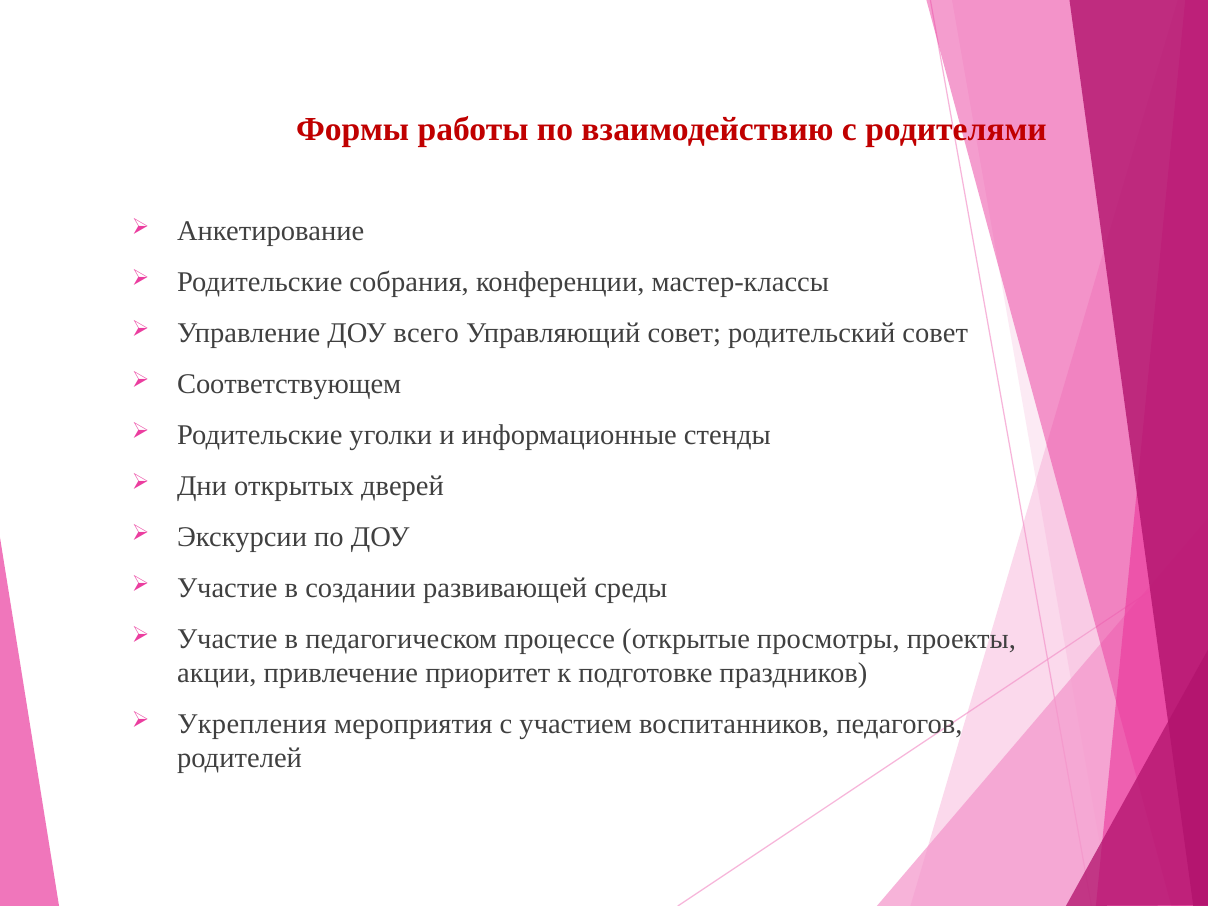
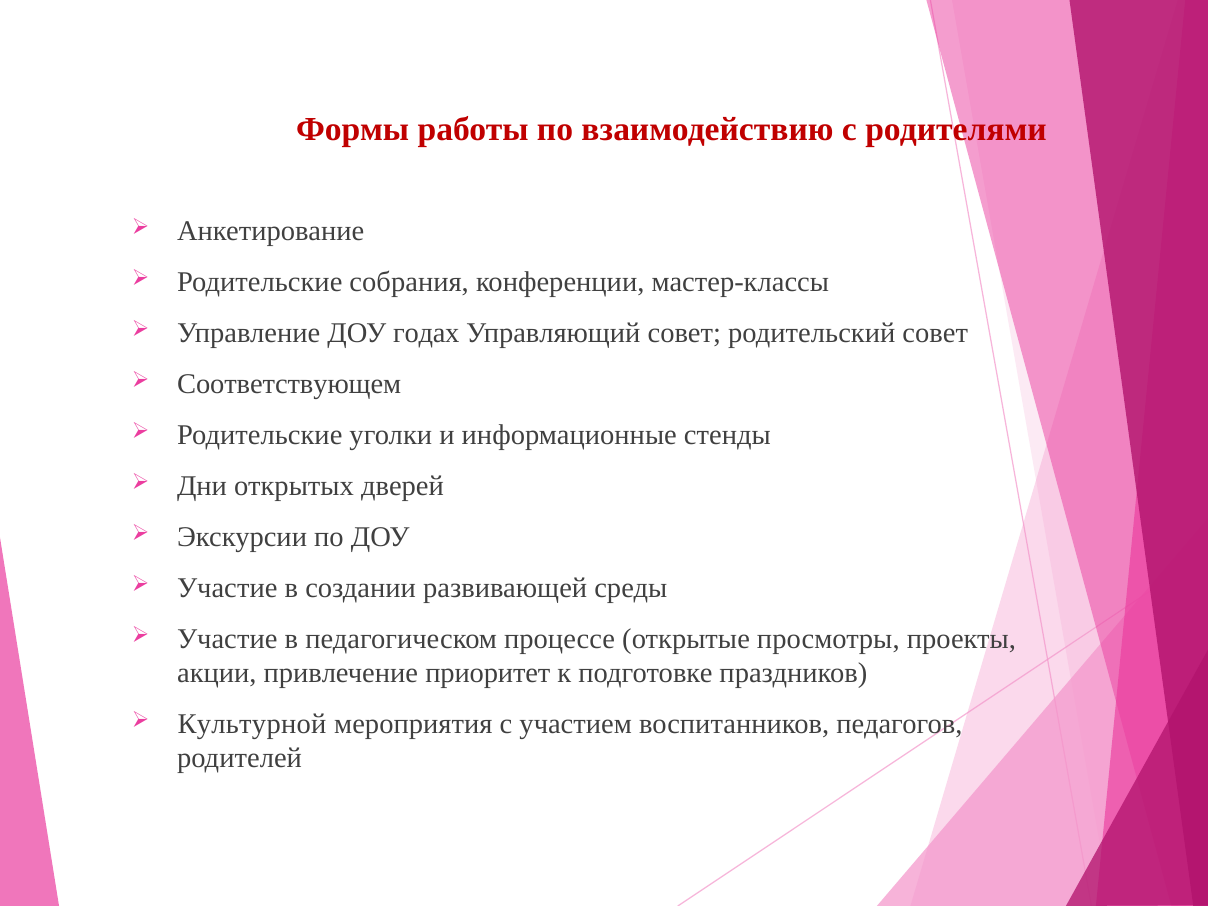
всего: всего -> годах (426, 333)
Укрепления: Укрепления -> Культурной (252, 724)
